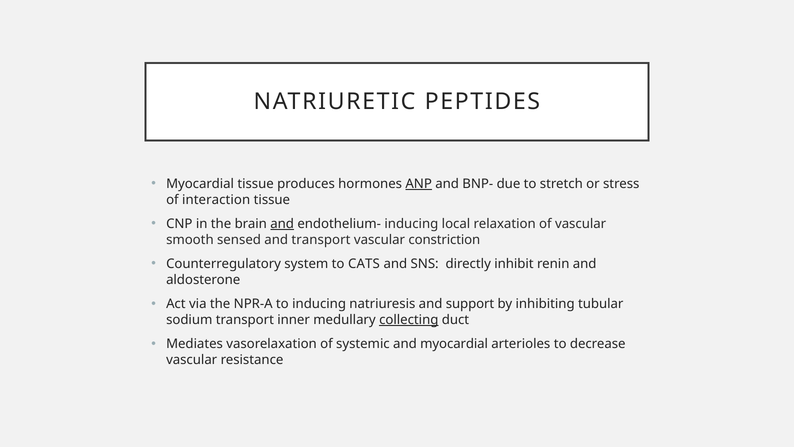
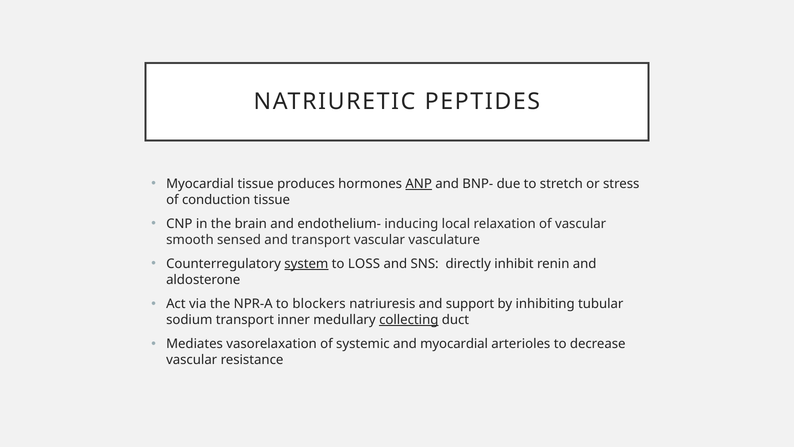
interaction: interaction -> conduction (216, 200)
and underline: present -> none (282, 224)
constriction: constriction -> vasculature (444, 240)
system underline: none -> present (306, 264)
CATS: CATS -> LOSS (364, 264)
to inducing: inducing -> blockers (319, 304)
